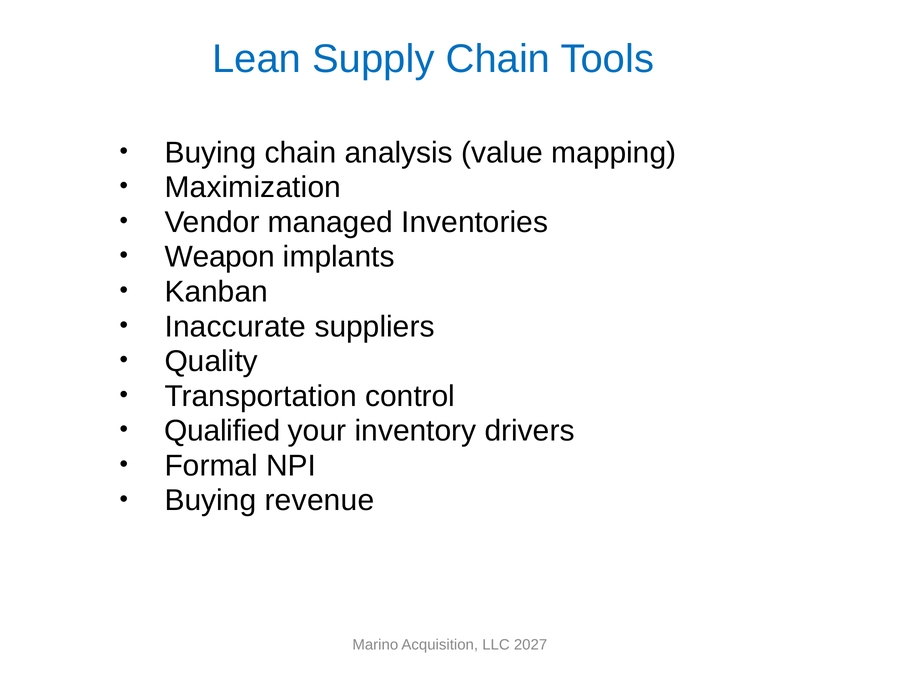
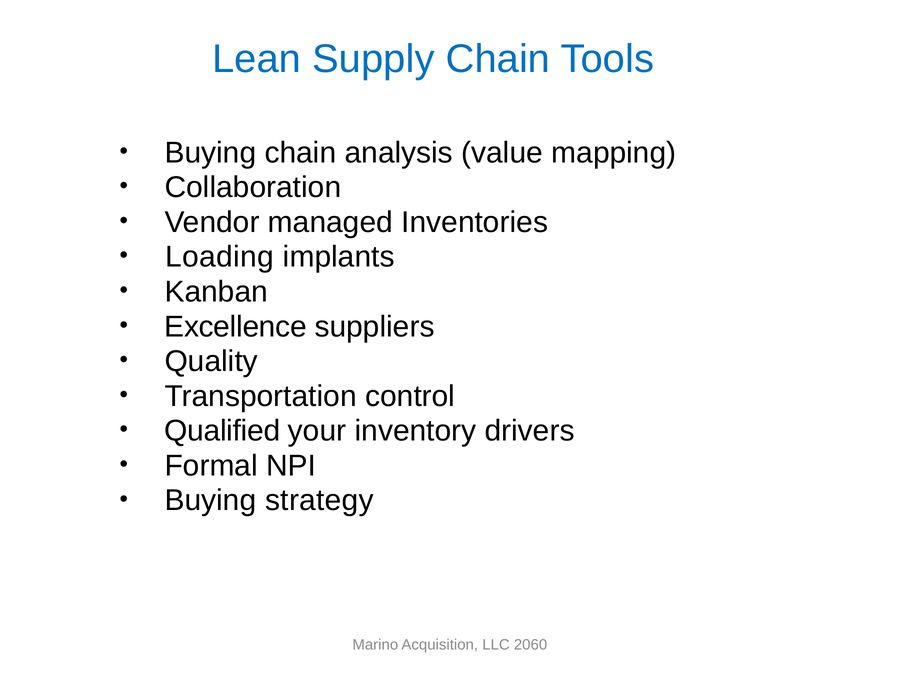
Maximization: Maximization -> Collaboration (253, 187)
Weapon: Weapon -> Loading (219, 257)
Inaccurate: Inaccurate -> Excellence (236, 327)
revenue: revenue -> strategy (320, 501)
2027: 2027 -> 2060 (531, 645)
